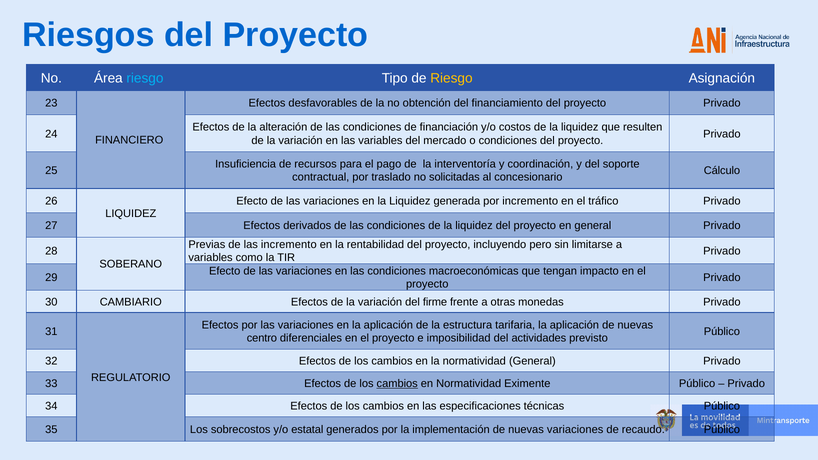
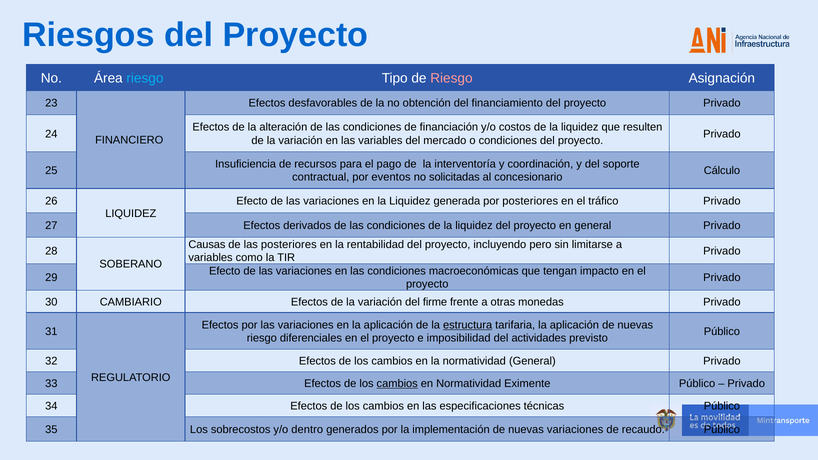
Riesgo colour: yellow -> pink (451, 78)
traslado: traslado -> eventos (391, 177)
por incremento: incremento -> posteriores (530, 201)
Previas: Previas -> Causas (207, 245)
las incremento: incremento -> posteriores (289, 245)
estructura underline: none -> present (468, 325)
centro: centro -> riesgo (262, 338)
estatal: estatal -> dentro (307, 430)
